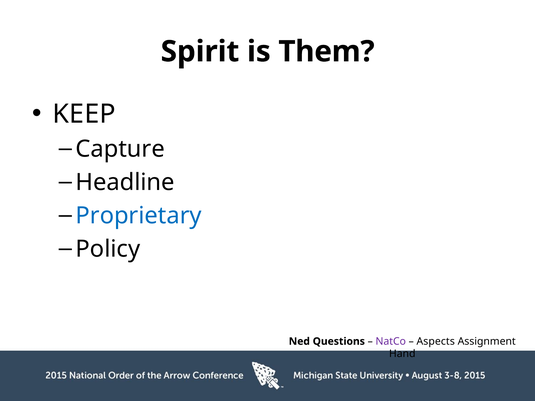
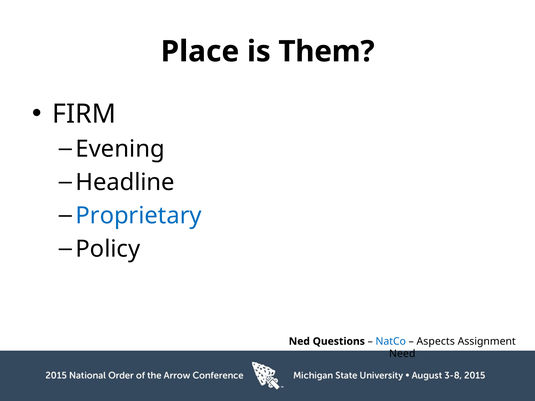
Spirit: Spirit -> Place (200, 52)
KEEP: KEEP -> FIRM (84, 114)
Capture: Capture -> Evening (120, 149)
NatCo colour: purple -> blue (391, 342)
Hand: Hand -> Need (402, 354)
